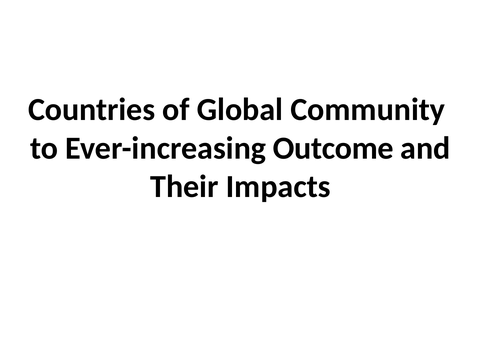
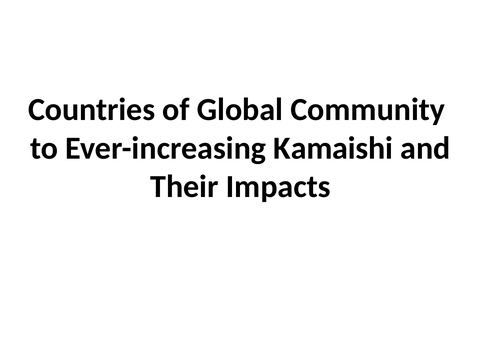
Outcome: Outcome -> Kamaishi (333, 148)
